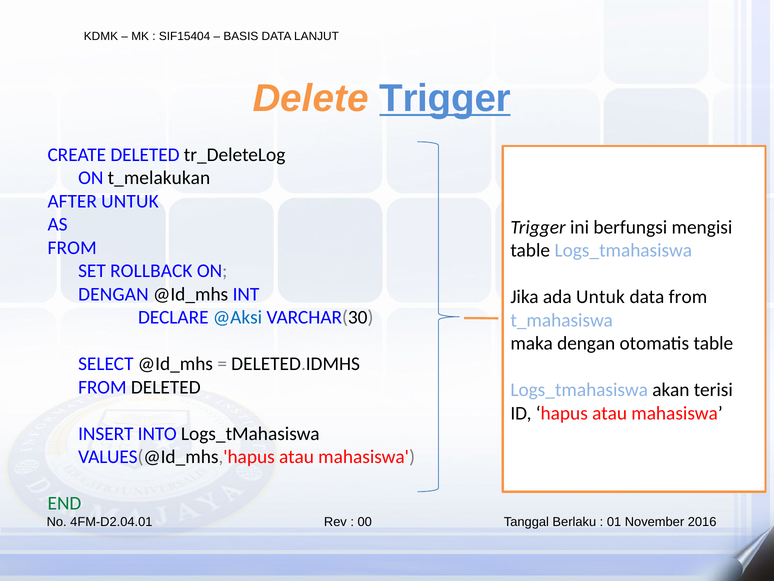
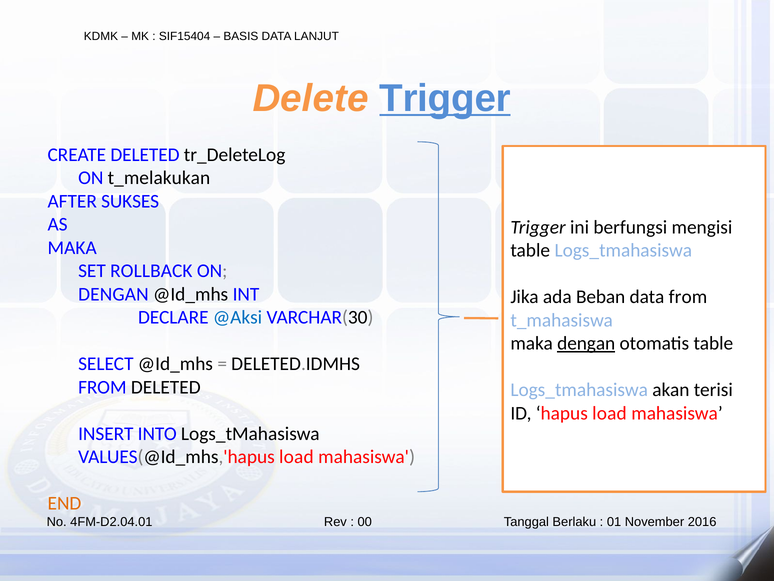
AFTER UNTUK: UNTUK -> SUKSES (130, 201)
FROM: FROM -> MAKA (72, 248)
ada Untuk: Untuk -> Beban (601, 297)
dengan underline: none -> present (586, 343)
hapus atau: atau -> load (609, 413)
VALUES(@Id_mhs,'hapus atau: atau -> load (296, 457)
END colour: green -> orange (64, 503)
